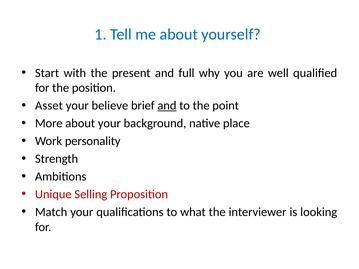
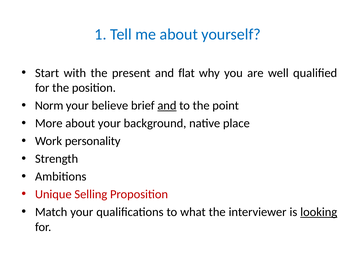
full: full -> flat (187, 73)
Asset: Asset -> Norm (49, 106)
looking underline: none -> present (319, 212)
